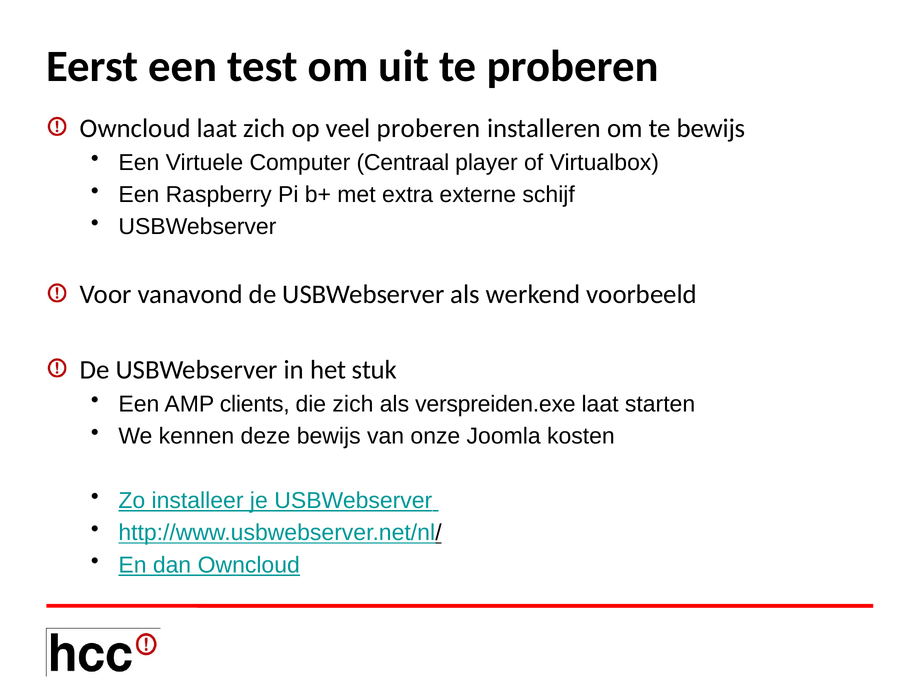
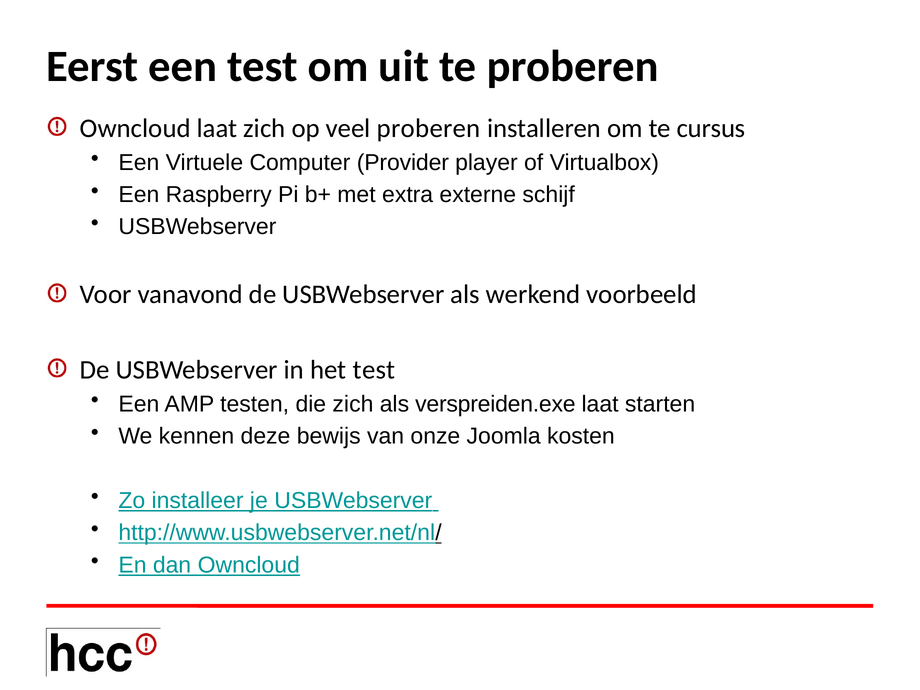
te bewijs: bewijs -> cursus (711, 128)
Centraal: Centraal -> Provider (403, 163)
het stuk: stuk -> test (374, 370)
clients: clients -> testen (255, 404)
